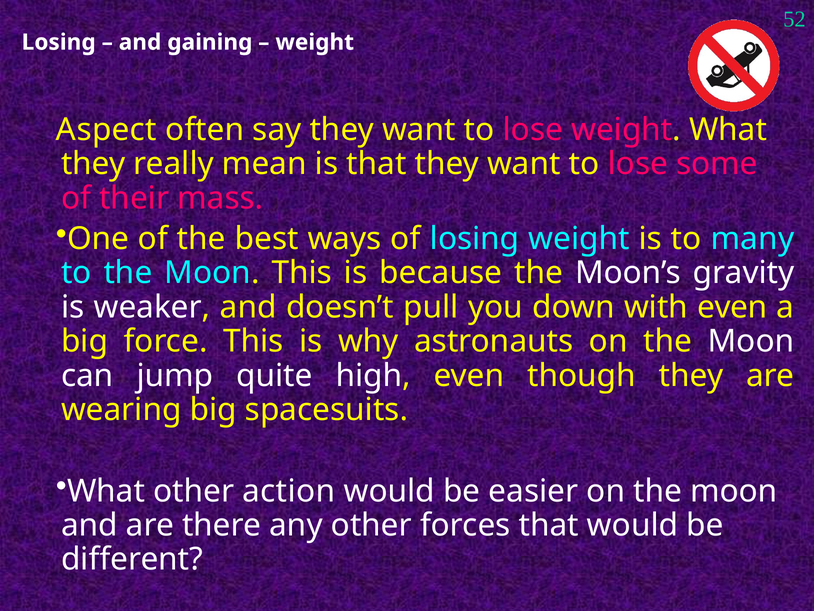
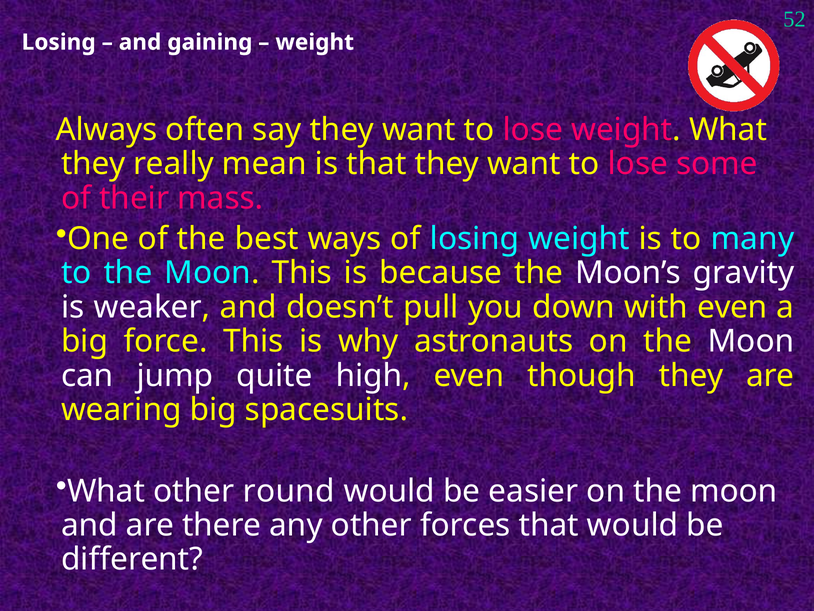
Aspect: Aspect -> Always (107, 130)
action: action -> round (289, 491)
